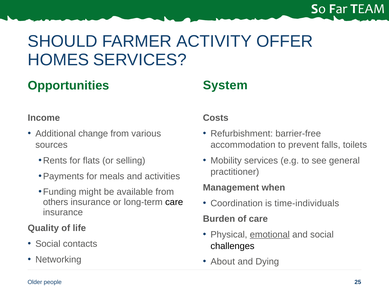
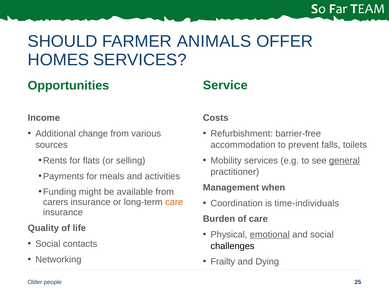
ACTIVITY: ACTIVITY -> ANIMALS (214, 41)
System: System -> Service (225, 85)
general underline: none -> present (344, 160)
others: others -> carers (56, 202)
care colour: black -> orange (174, 202)
About: About -> Frailty (223, 261)
